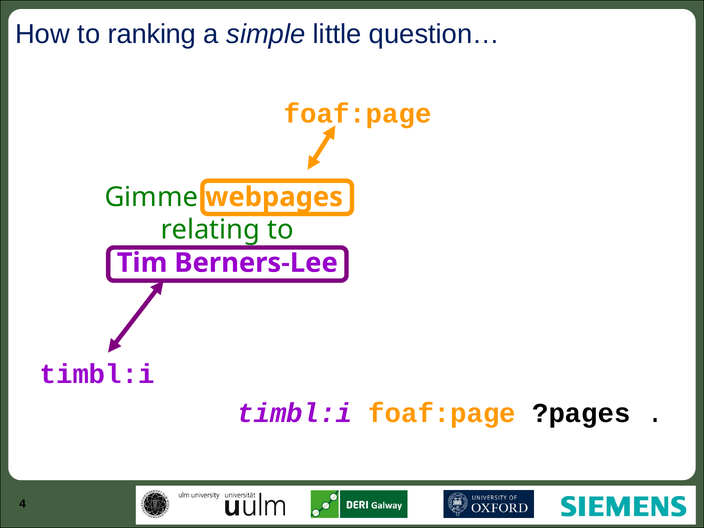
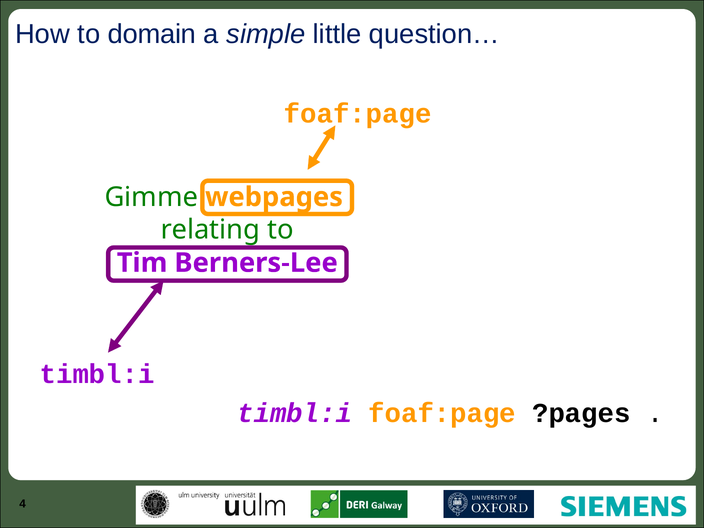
ranking: ranking -> domain (152, 34)
